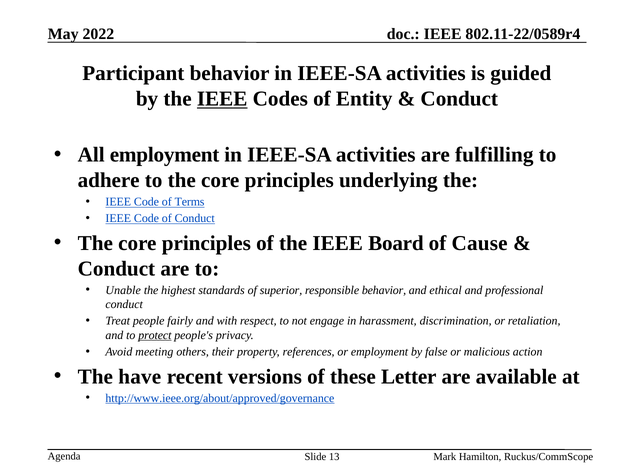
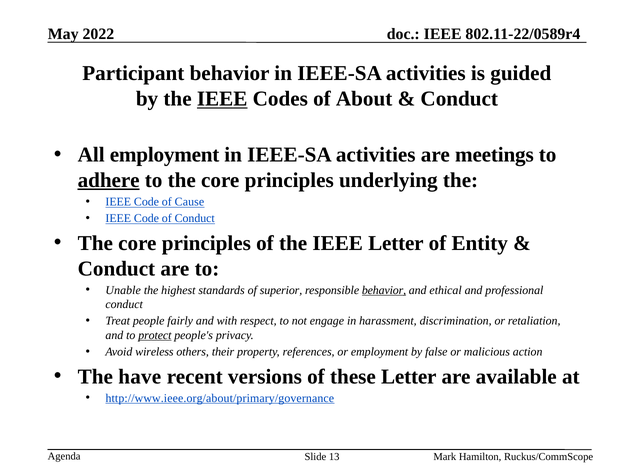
Entity: Entity -> About (364, 99)
fulfilling: fulfilling -> meetings (494, 155)
adhere underline: none -> present (109, 180)
Terms: Terms -> Cause (189, 202)
IEEE Board: Board -> Letter (396, 243)
Cause: Cause -> Entity (480, 243)
behavior underline: none -> present (384, 290)
meeting: meeting -> wireless (154, 352)
http://www.ieee.org/about/approved/governance: http://www.ieee.org/about/approved/governance -> http://www.ieee.org/about/primary/governance (220, 398)
